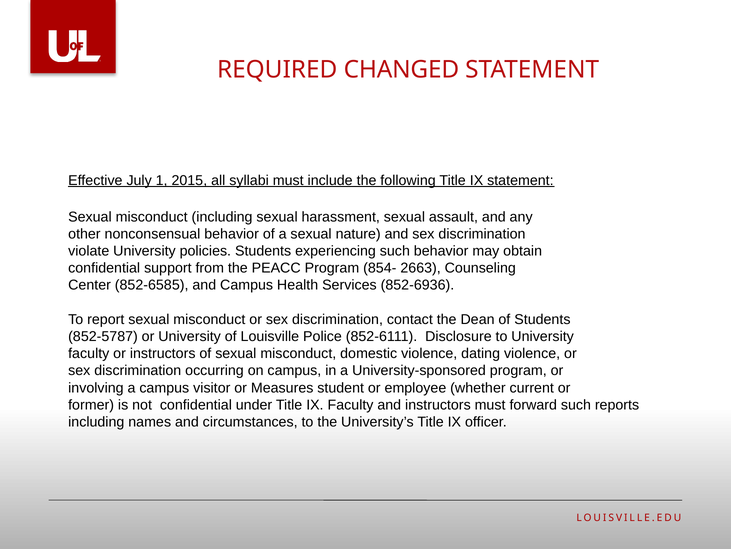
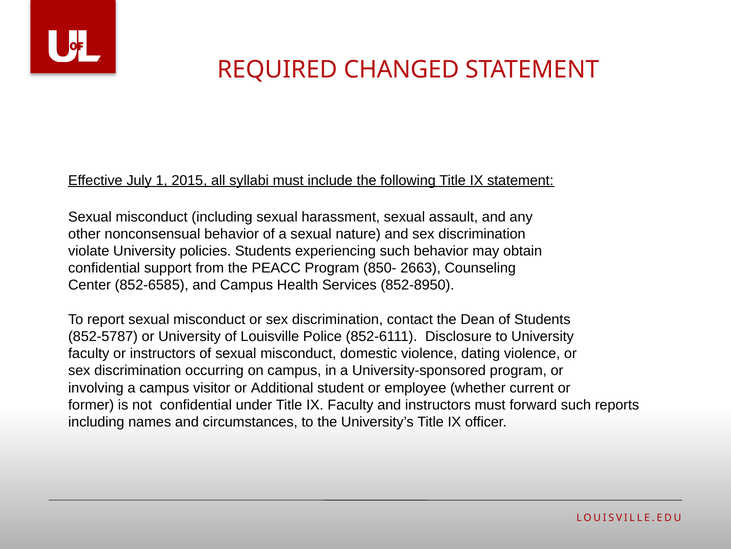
854-: 854- -> 850- (380, 268)
852-6936: 852-6936 -> 852-8950 (417, 285)
Measures: Measures -> Additional (282, 387)
